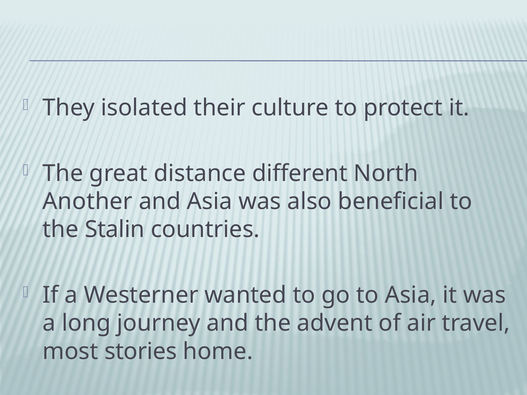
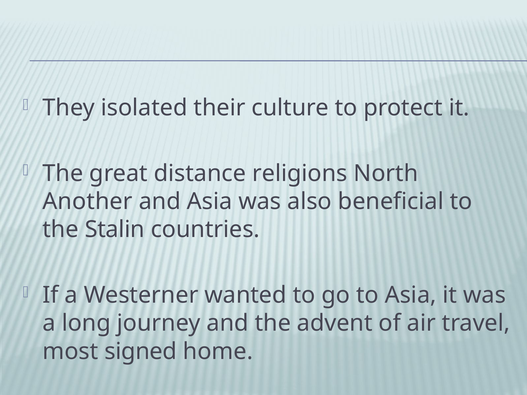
different: different -> religions (300, 173)
stories: stories -> signed (141, 352)
